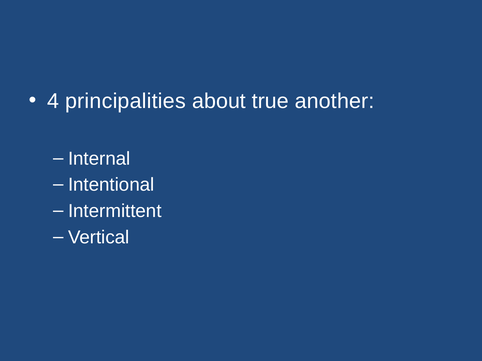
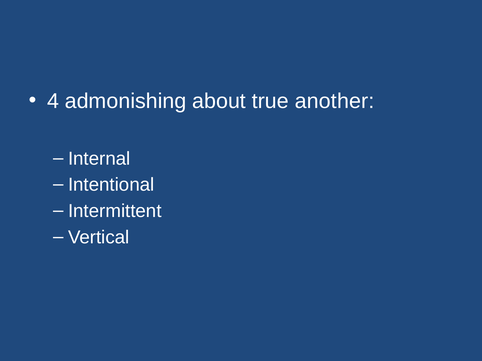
principalities: principalities -> admonishing (126, 101)
